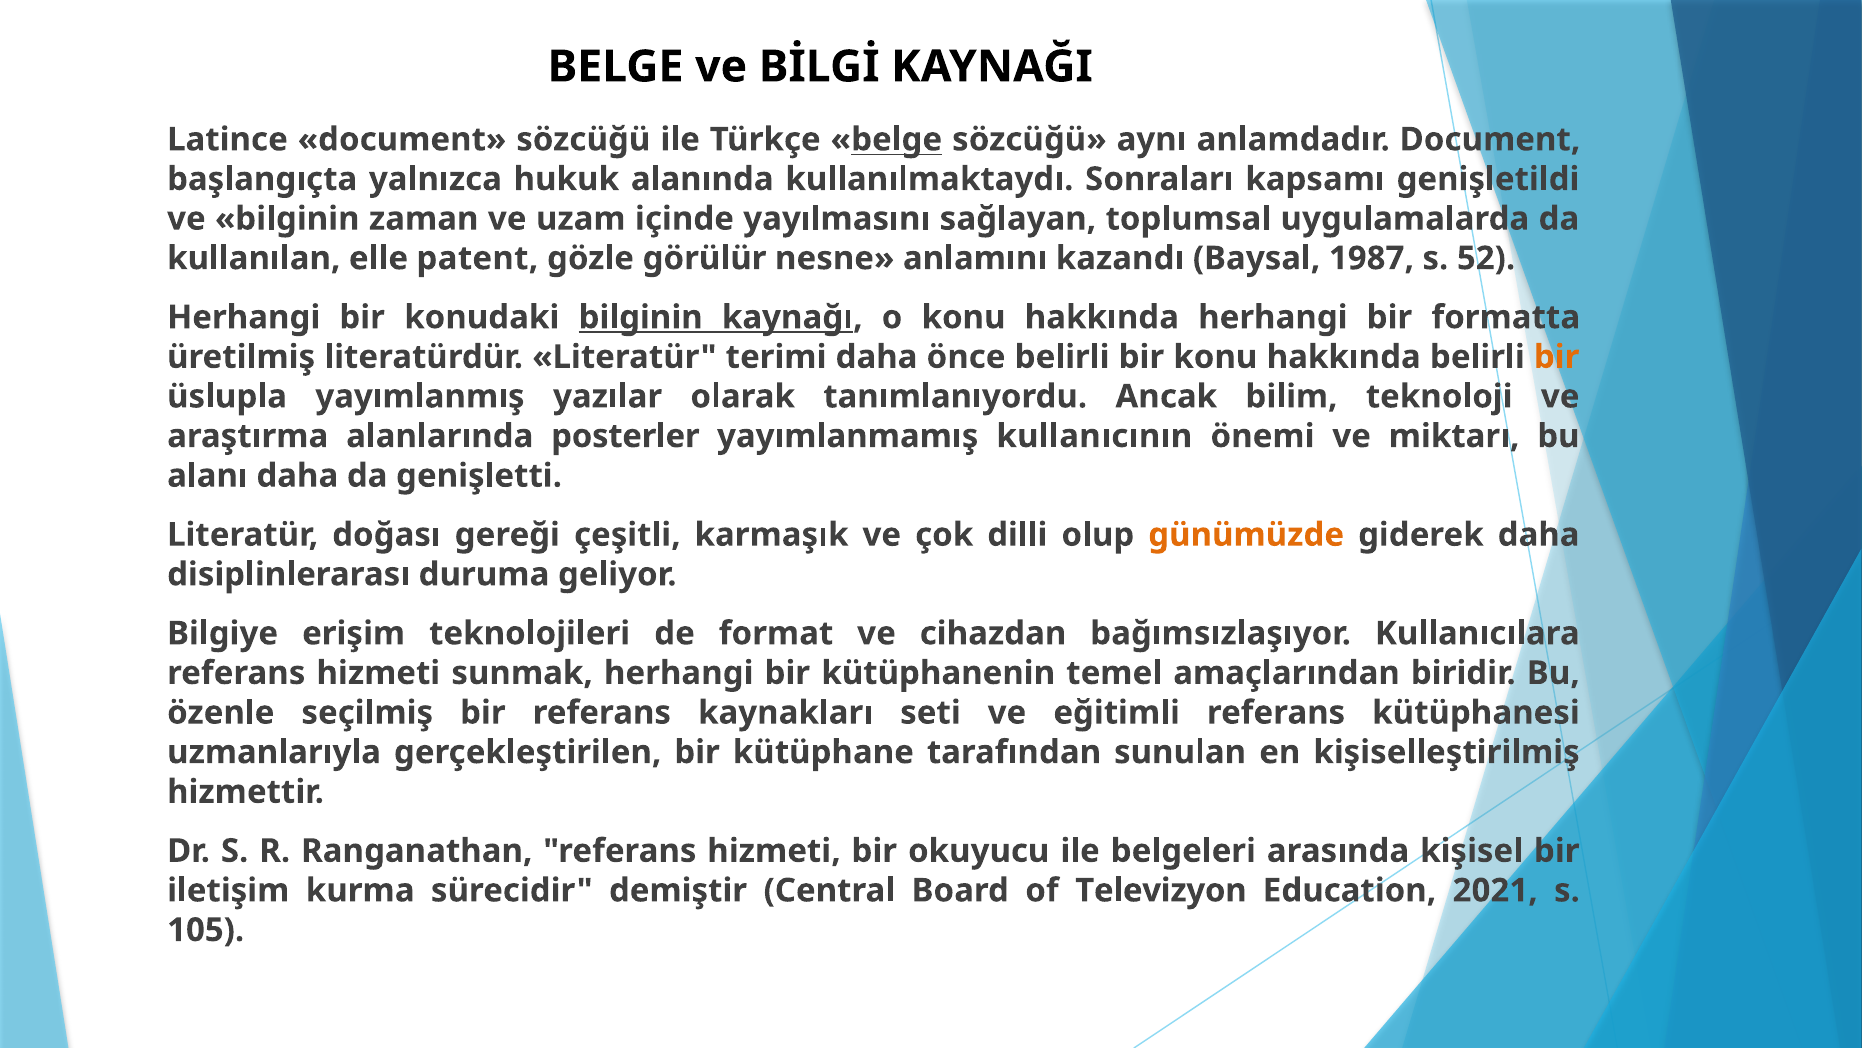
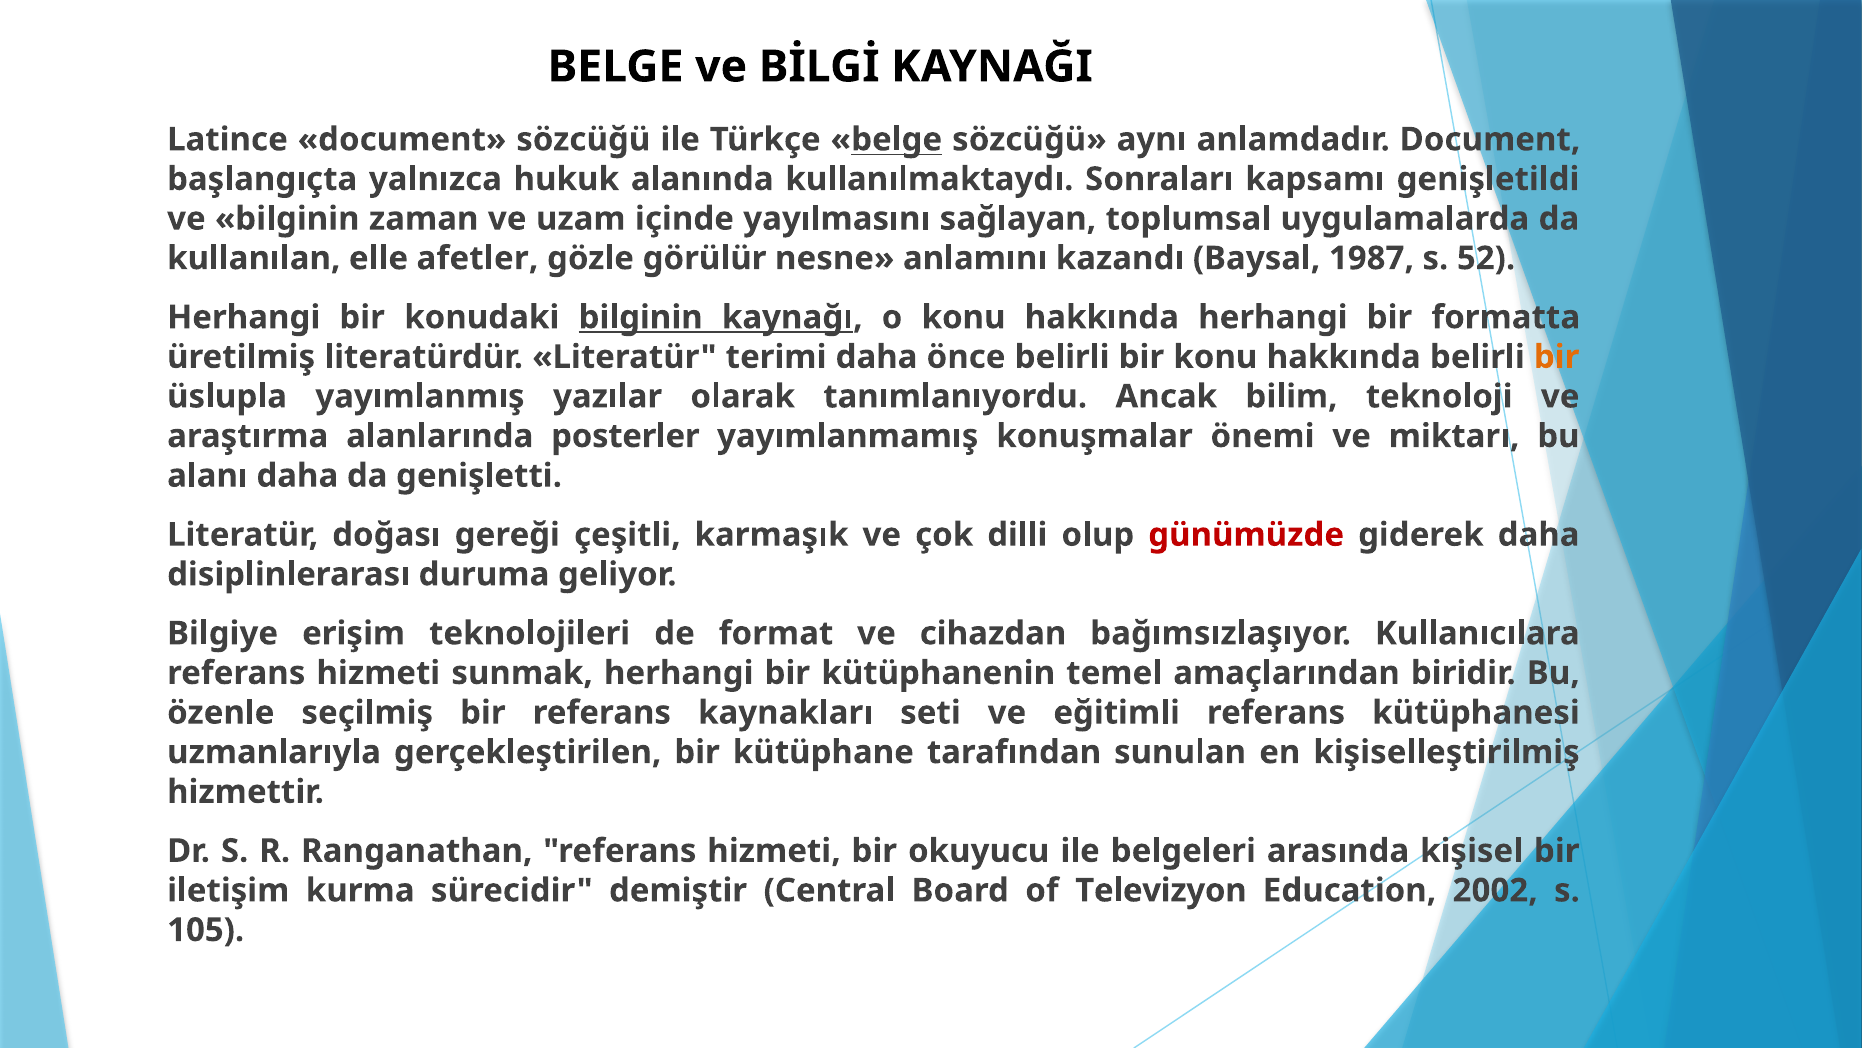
patent: patent -> afetler (477, 258)
kullanıcının: kullanıcının -> konuşmalar (1094, 436)
günümüzde colour: orange -> red (1246, 535)
2021: 2021 -> 2002 (1495, 890)
